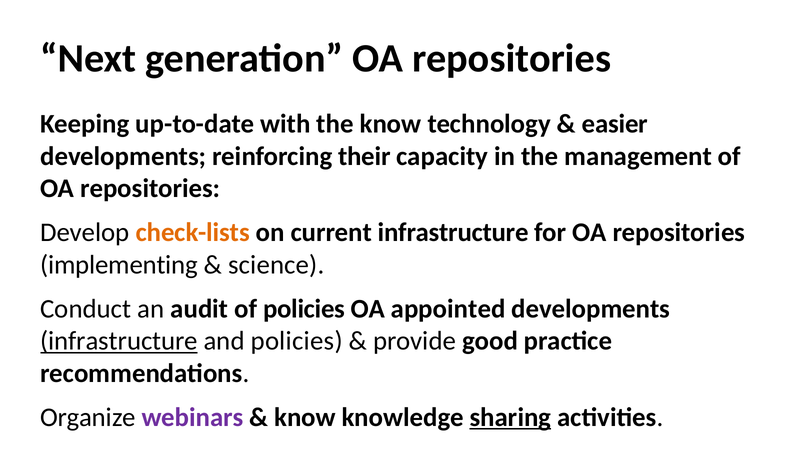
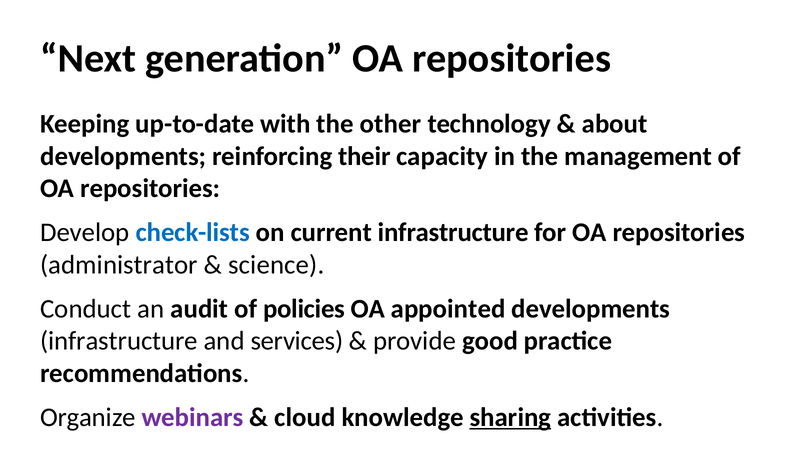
the know: know -> other (391, 124)
easier: easier -> about (615, 124)
check-lists colour: orange -> blue (193, 232)
implementing: implementing -> administrator (119, 265)
infrastructure underline: present -> none (119, 341)
and policies: policies -> services (297, 341)
know: know -> cloud (305, 417)
